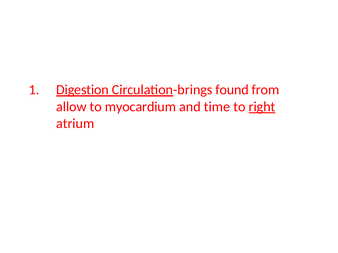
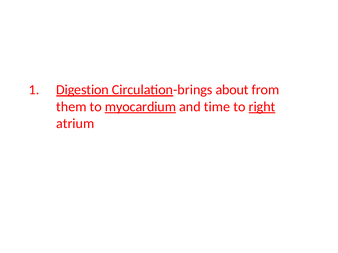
found: found -> about (232, 90)
allow: allow -> them (71, 107)
myocardium underline: none -> present (140, 107)
